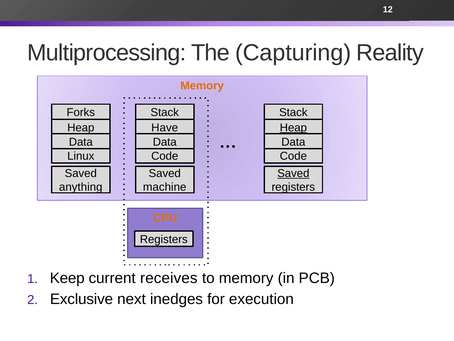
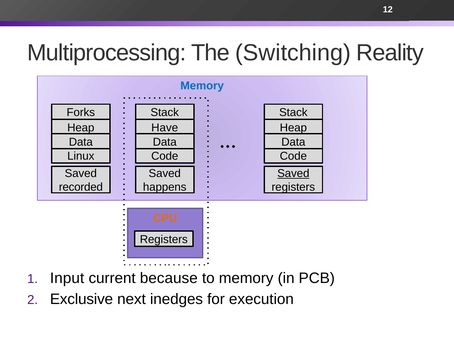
Capturing: Capturing -> Switching (293, 53)
Memory colour: orange -> blue (202, 85)
Heap underline: present -> none (293, 127)
anything: anything -> recorded (81, 187)
machine: machine -> happens (165, 187)
Keep: Keep -> Input (67, 278)
receives: receives -> because (169, 278)
